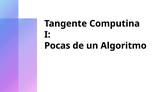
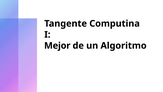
Pocas: Pocas -> Mejor (57, 45)
